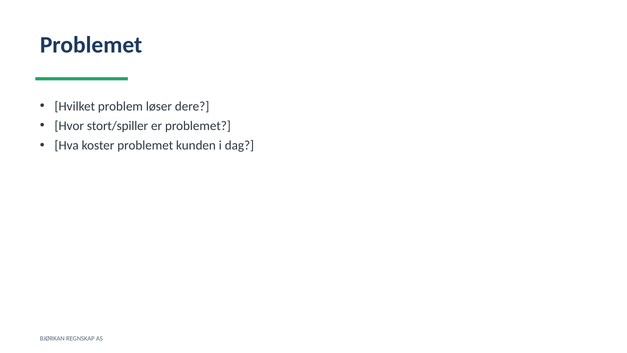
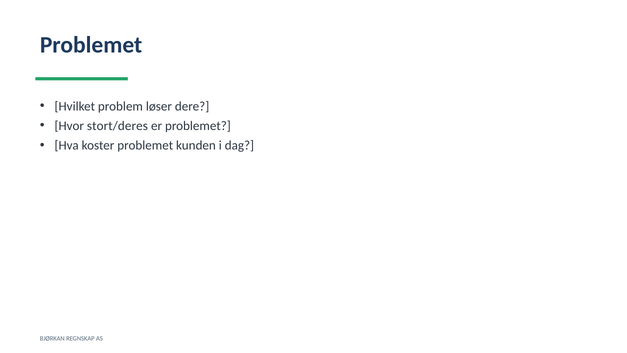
stort/spiller: stort/spiller -> stort/deres (117, 126)
